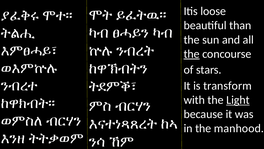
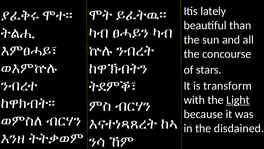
loose: loose -> lately (213, 11)
the underline: present -> none (192, 54)
manhood: manhood -> disdained (239, 128)
